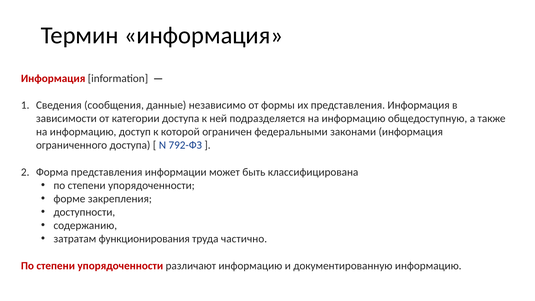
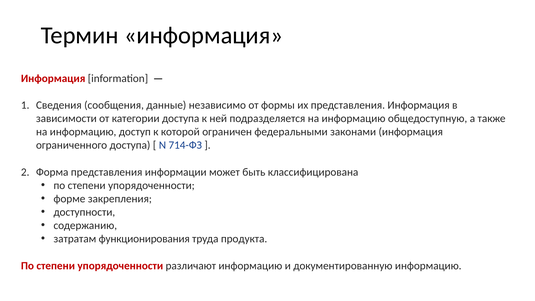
792-ФЗ: 792-ФЗ -> 714-ФЗ (185, 145)
частично: частично -> продукта (244, 239)
